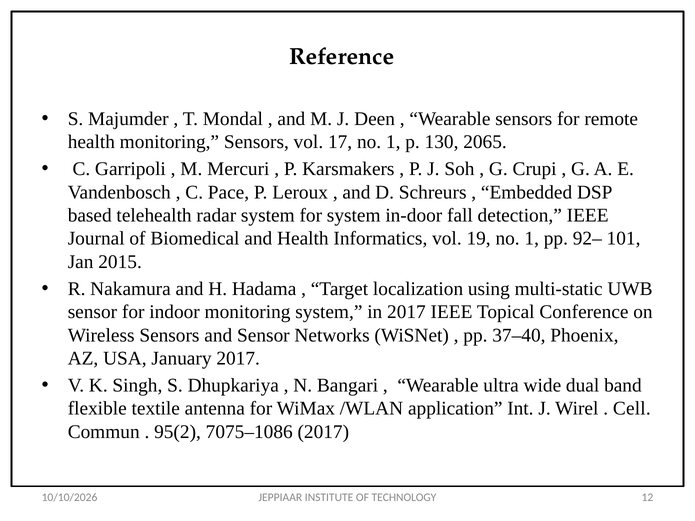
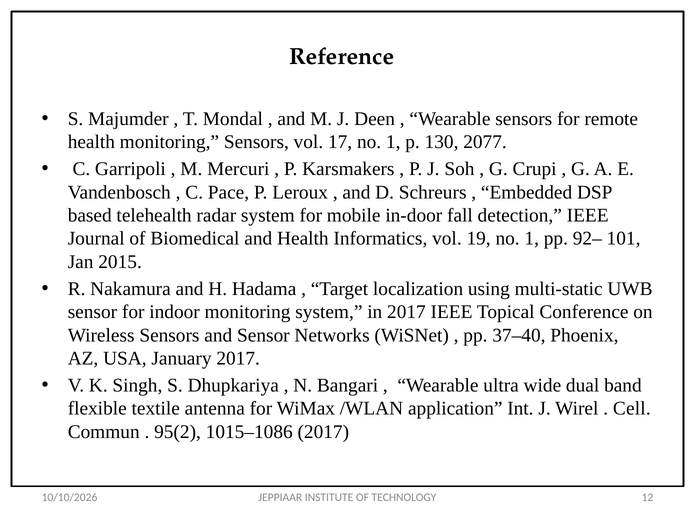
2065: 2065 -> 2077 (485, 142)
for system: system -> mobile (354, 215)
7075–1086: 7075–1086 -> 1015–1086 (249, 432)
